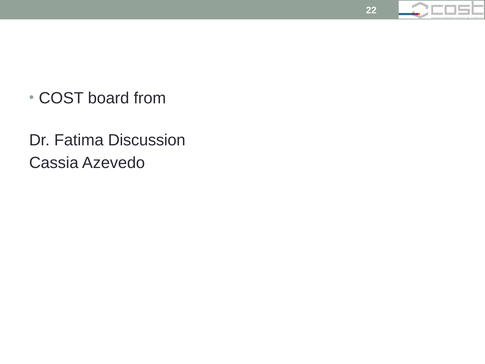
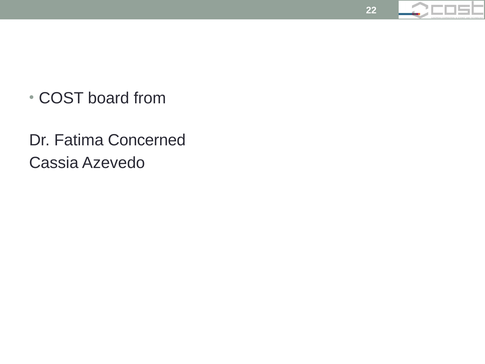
Discussion: Discussion -> Concerned (147, 140)
